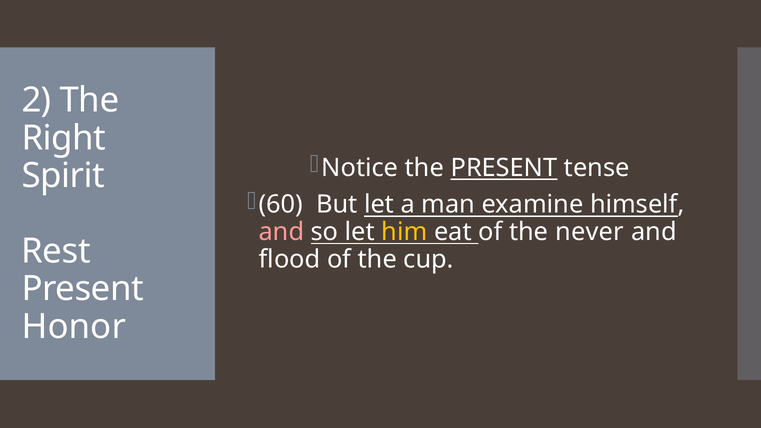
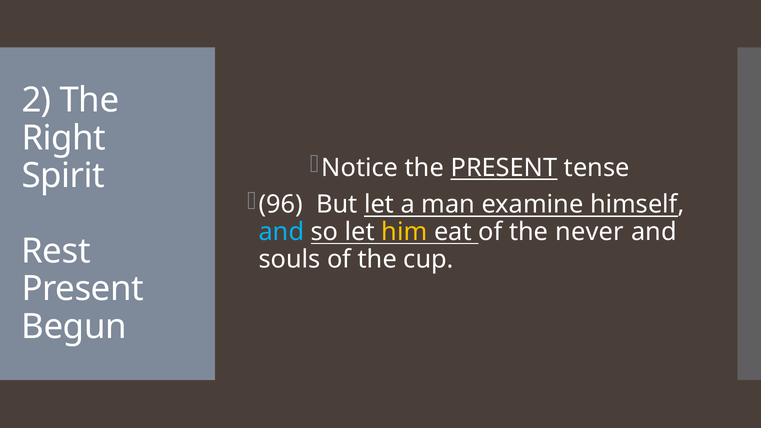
60: 60 -> 96 (281, 205)
and colour: pink -> light blue (281, 232)
flood: flood -> souls (290, 259)
Honor: Honor -> Begun (74, 327)
